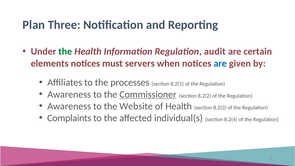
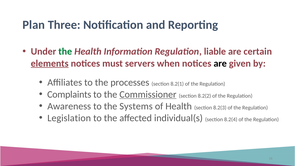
audit: audit -> liable (215, 52)
elements underline: none -> present (50, 63)
are colour: blue -> black (220, 63)
Awareness: Awareness -> Complaints (69, 94)
Website: Website -> Systems (136, 106)
Complaints: Complaints -> Legislation (69, 118)
